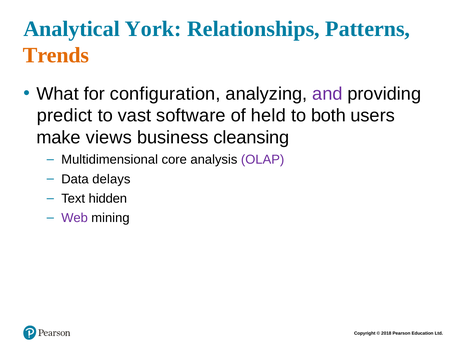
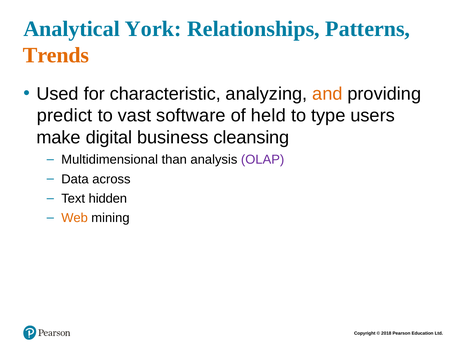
What: What -> Used (58, 94)
configuration: configuration -> characteristic (165, 94)
and colour: purple -> orange (327, 94)
both: both -> type (328, 116)
views: views -> digital (109, 138)
core: core -> than (174, 160)
delays: delays -> across (111, 179)
Web colour: purple -> orange (75, 218)
